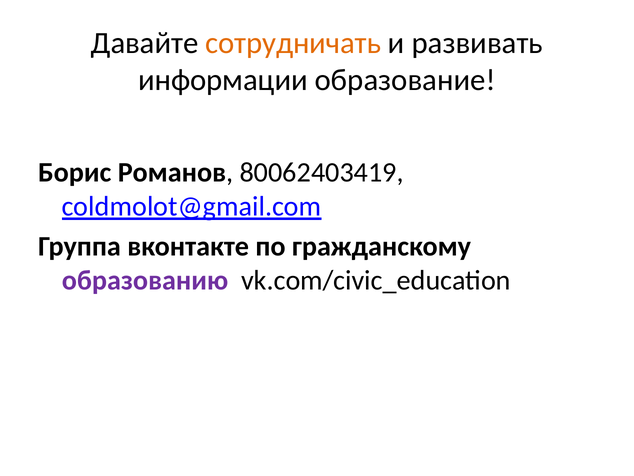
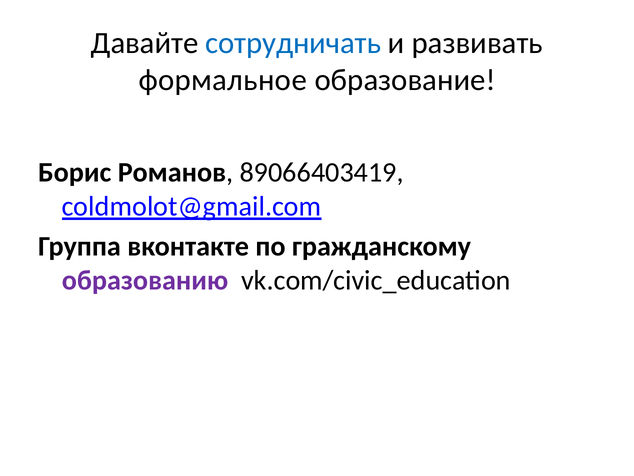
сотрудничать colour: orange -> blue (293, 43)
информации: информации -> формальное (223, 80)
80062403419: 80062403419 -> 89066403419 (322, 172)
